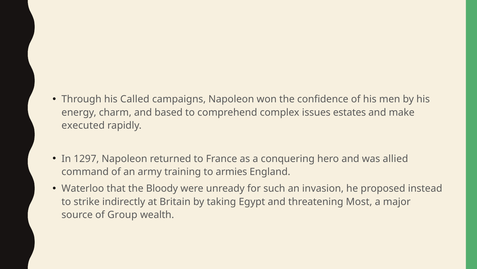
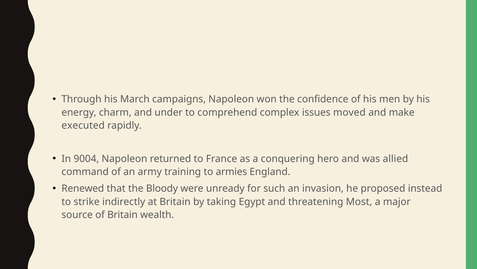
Called: Called -> March (135, 99)
based: based -> under (169, 112)
estates: estates -> moved (349, 112)
1297: 1297 -> 9004 (86, 158)
Waterloo: Waterloo -> Renewed (83, 188)
of Group: Group -> Britain (122, 214)
